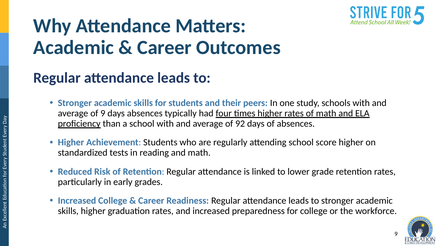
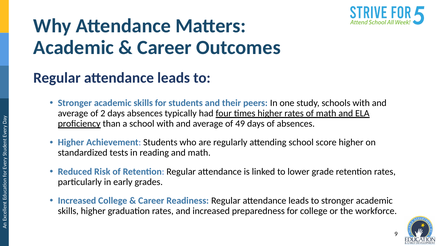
of 9: 9 -> 2 (103, 113)
92: 92 -> 49 (240, 124)
